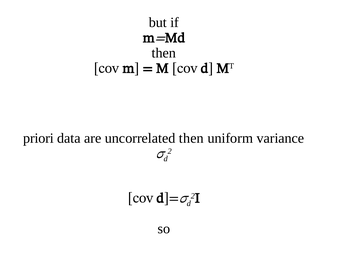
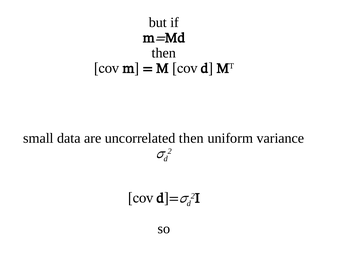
priori: priori -> small (38, 138)
